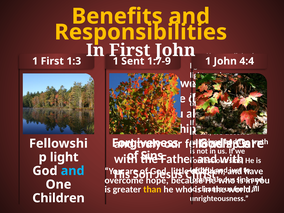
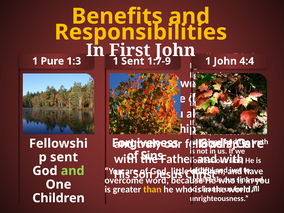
First: First -> Pure (52, 61)
light: light -> sent (64, 157)
and colour: light blue -> light green (73, 171)
hope: hope -> word (157, 180)
